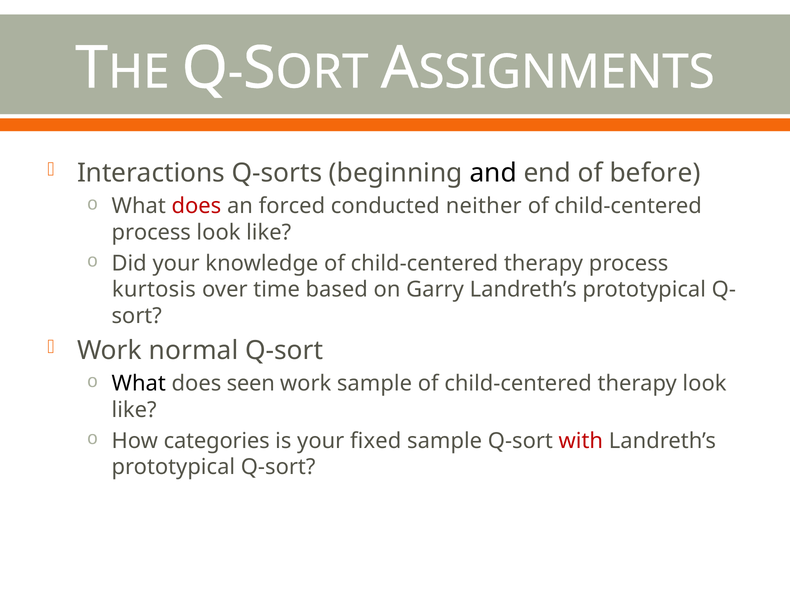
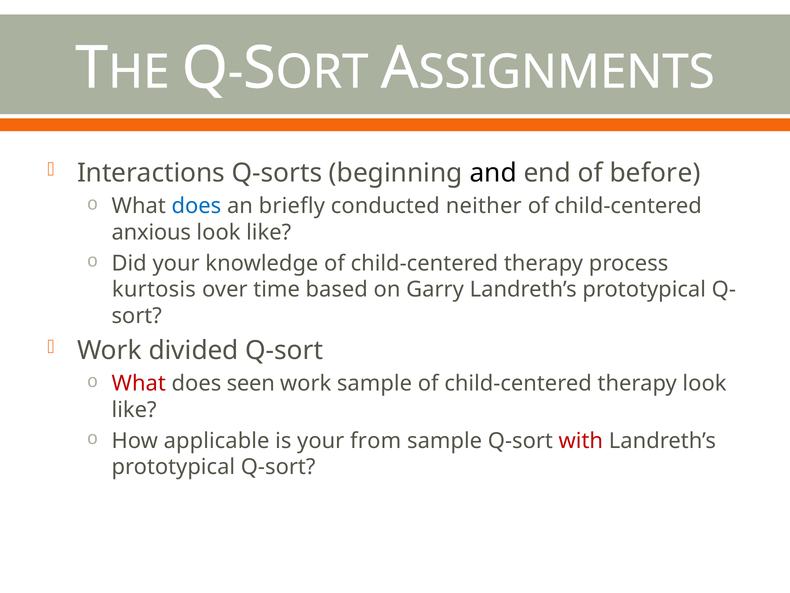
does colour: red -> blue (196, 206)
forced: forced -> briefly (292, 206)
process: process -> anxious (151, 232)
normal: normal -> divided (194, 350)
What colour: black -> red (139, 383)
categories: categories -> applicable (217, 440)
fixed: fixed -> from (376, 440)
